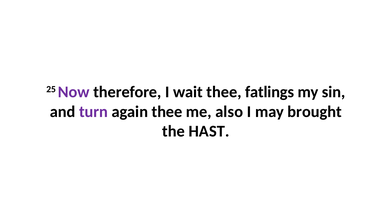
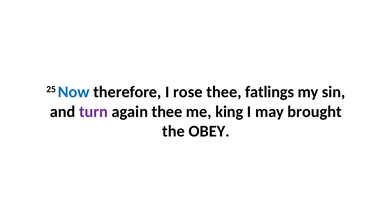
Now colour: purple -> blue (74, 92)
wait: wait -> rose (188, 92)
also: also -> king (229, 111)
HAST: HAST -> OBEY (209, 131)
